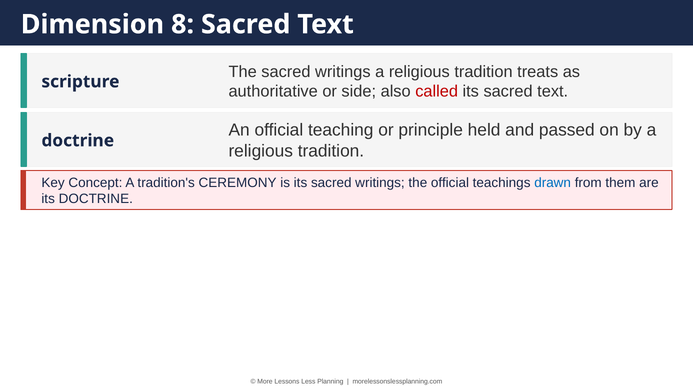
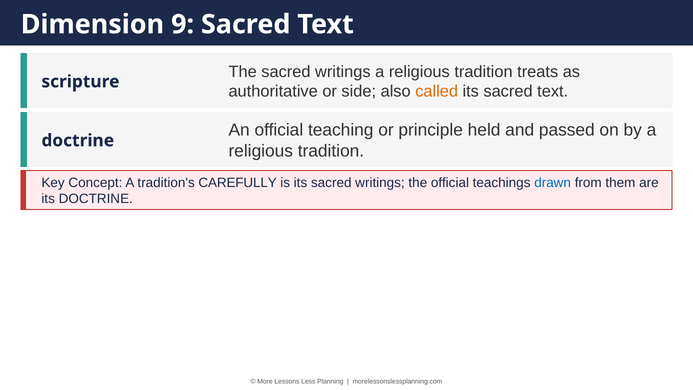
8: 8 -> 9 (183, 24)
called colour: red -> orange (437, 91)
CEREMONY: CEREMONY -> CAREFULLY (238, 183)
